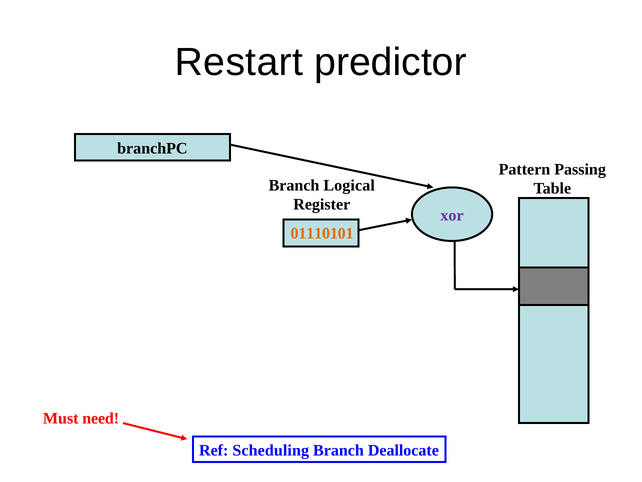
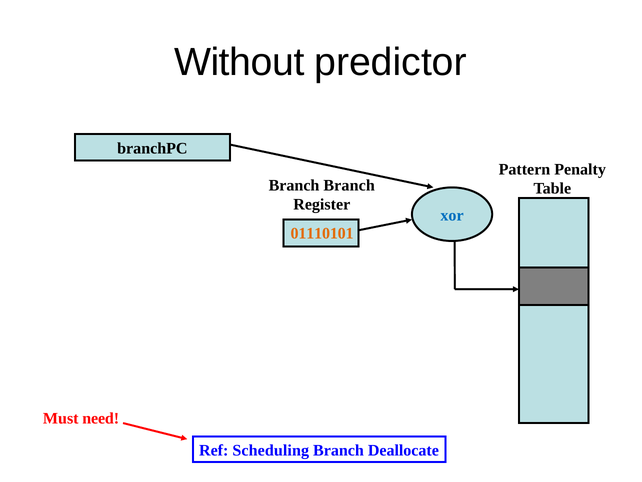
Restart: Restart -> Without (239, 62)
Passing: Passing -> Penalty (580, 169)
Branch Logical: Logical -> Branch (349, 185)
xor colour: purple -> blue (452, 215)
